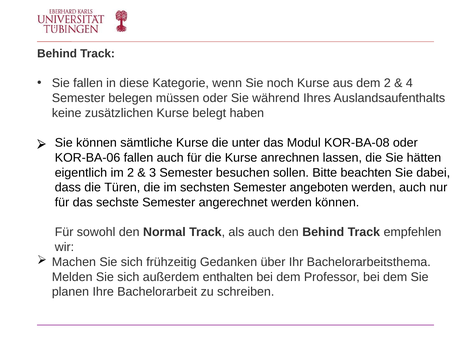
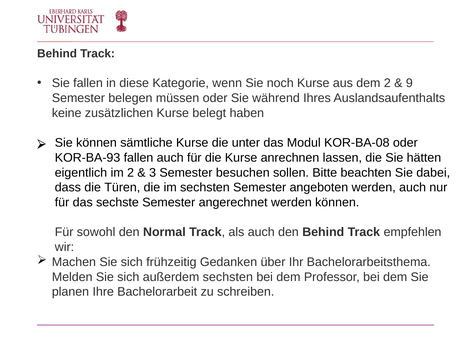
4: 4 -> 9 (409, 83)
KOR-BA-06: KOR-BA-06 -> KOR-BA-93 (88, 158)
außerdem enthalten: enthalten -> sechsten (228, 277)
